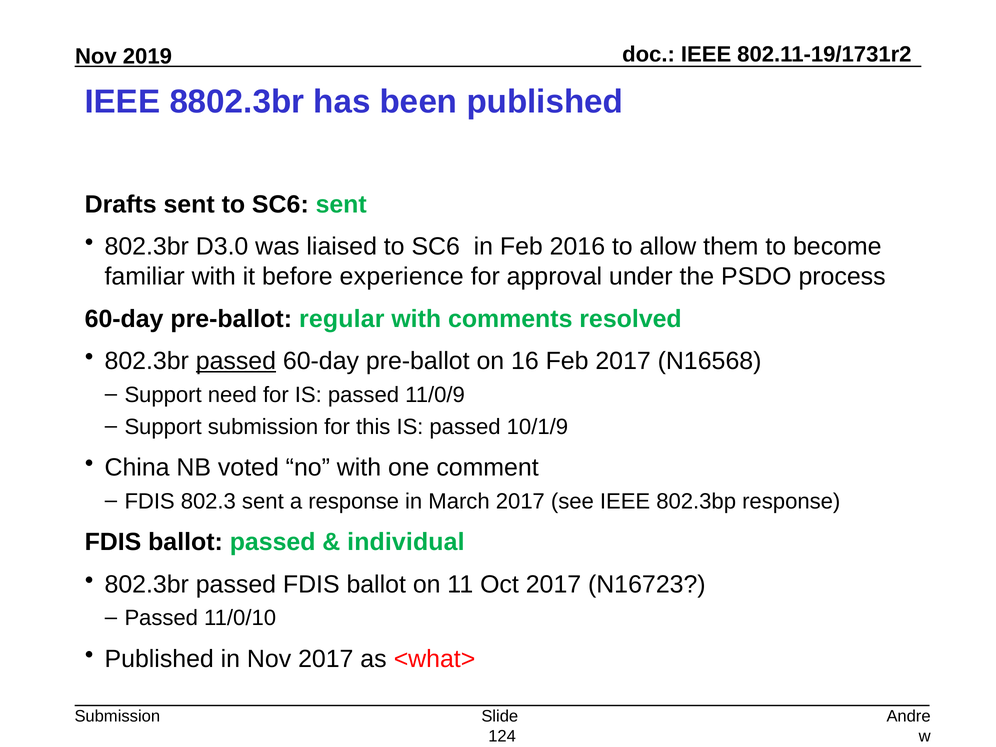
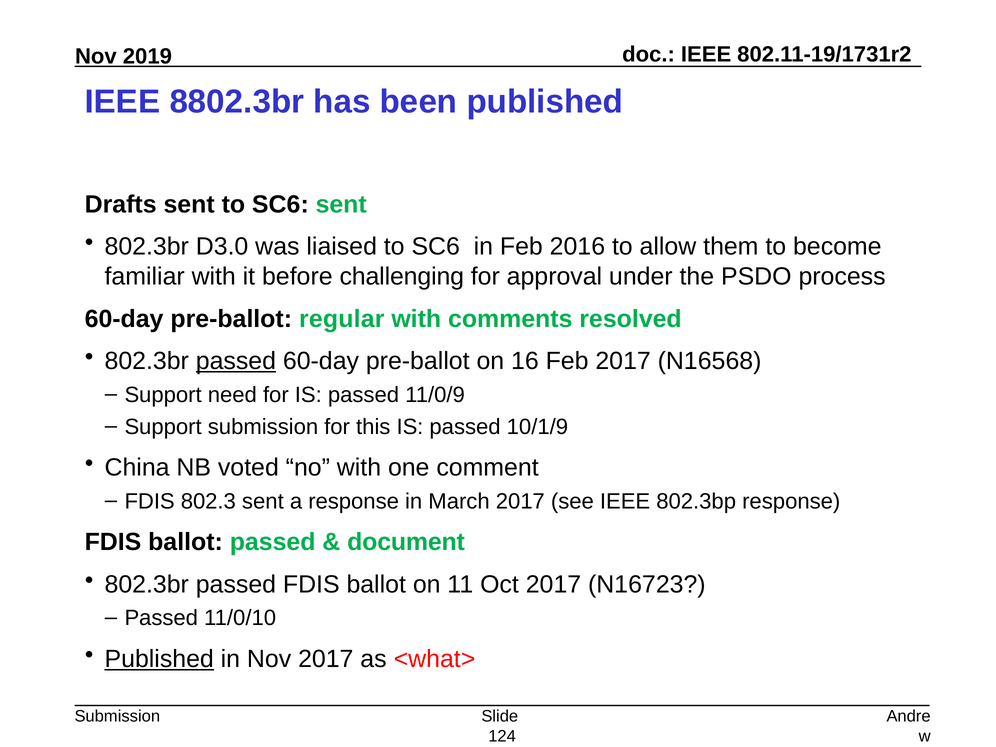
experience: experience -> challenging (402, 277)
individual: individual -> document (406, 542)
Published underline: none -> present (159, 659)
